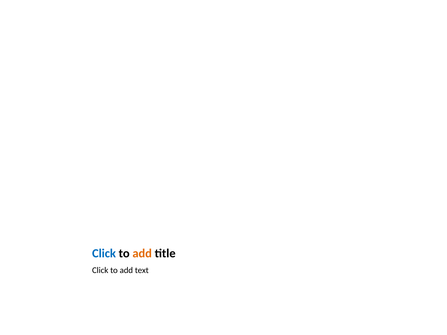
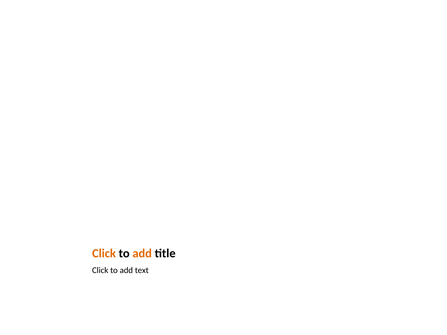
Click colour: blue -> orange (104, 254)
